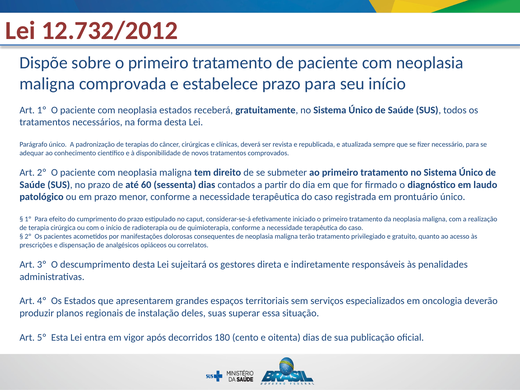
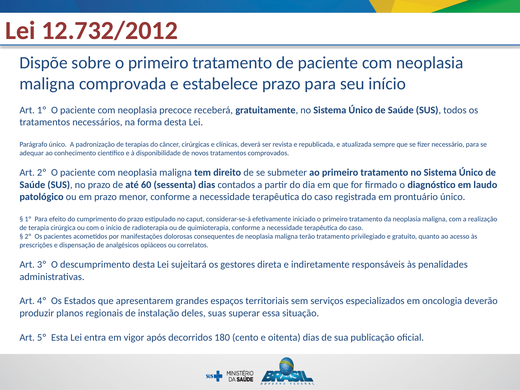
neoplasia estados: estados -> precoce (176, 110)
